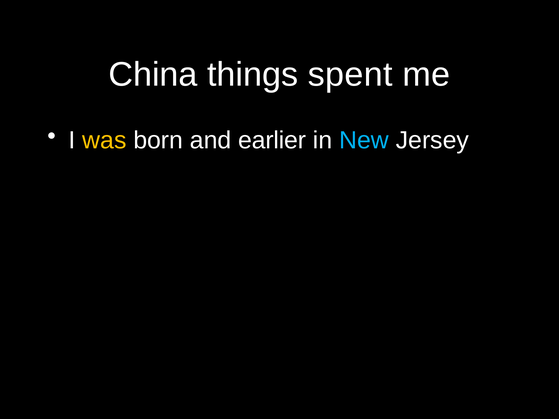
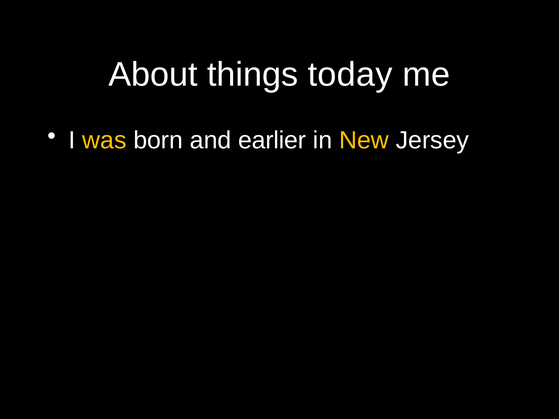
China: China -> About (153, 75)
spent: spent -> today (350, 75)
New colour: light blue -> yellow (364, 141)
